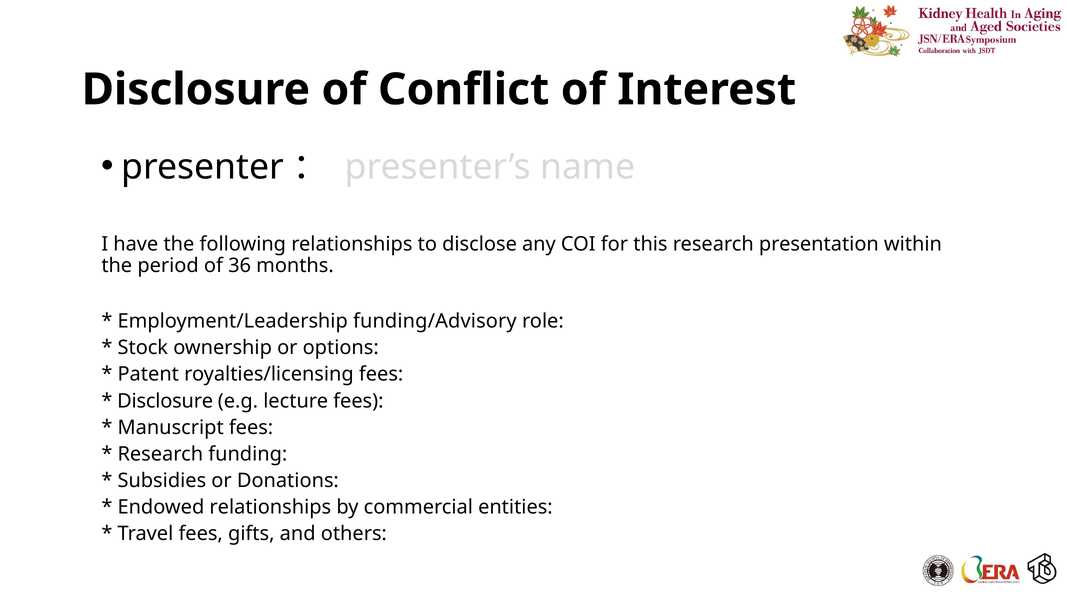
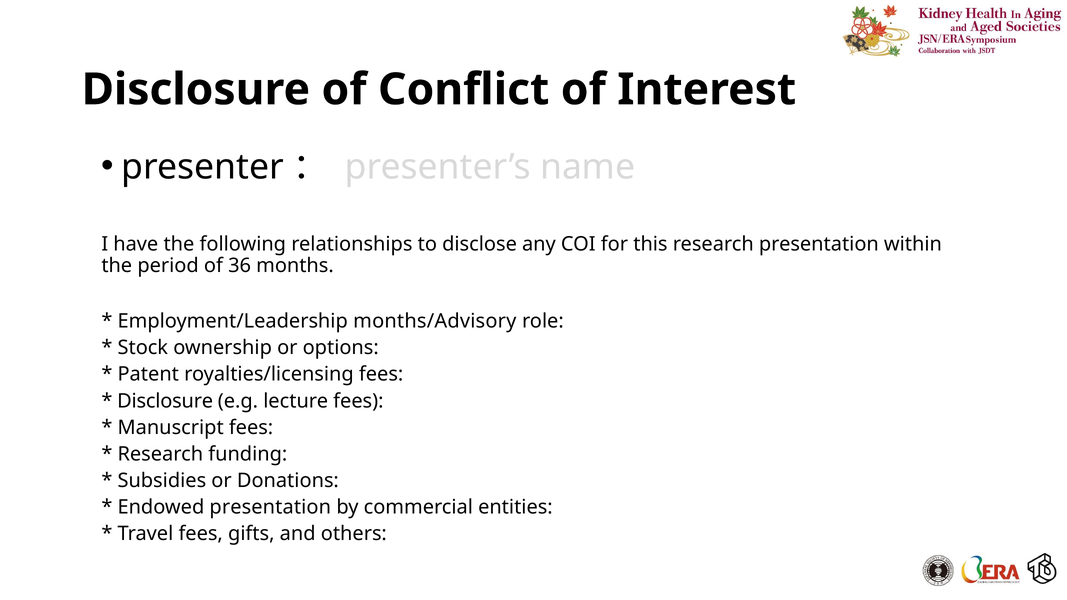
funding/Advisory: funding/Advisory -> months/Advisory (435, 321)
Endowed relationships: relationships -> presentation (270, 507)
